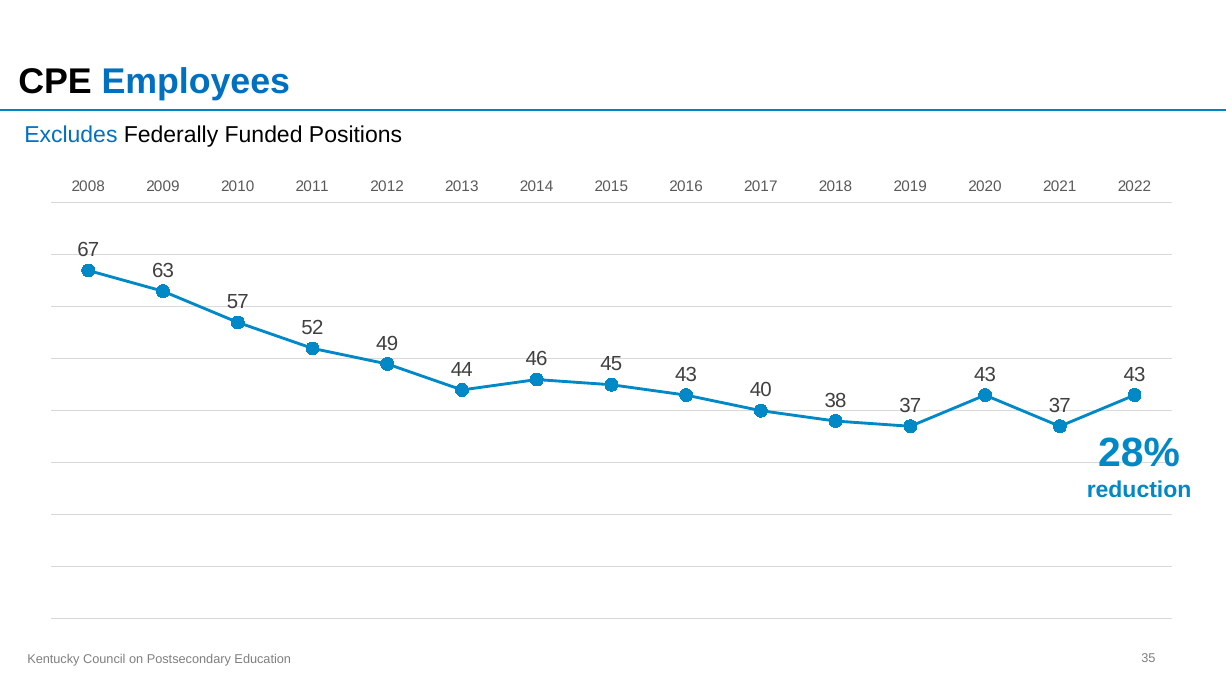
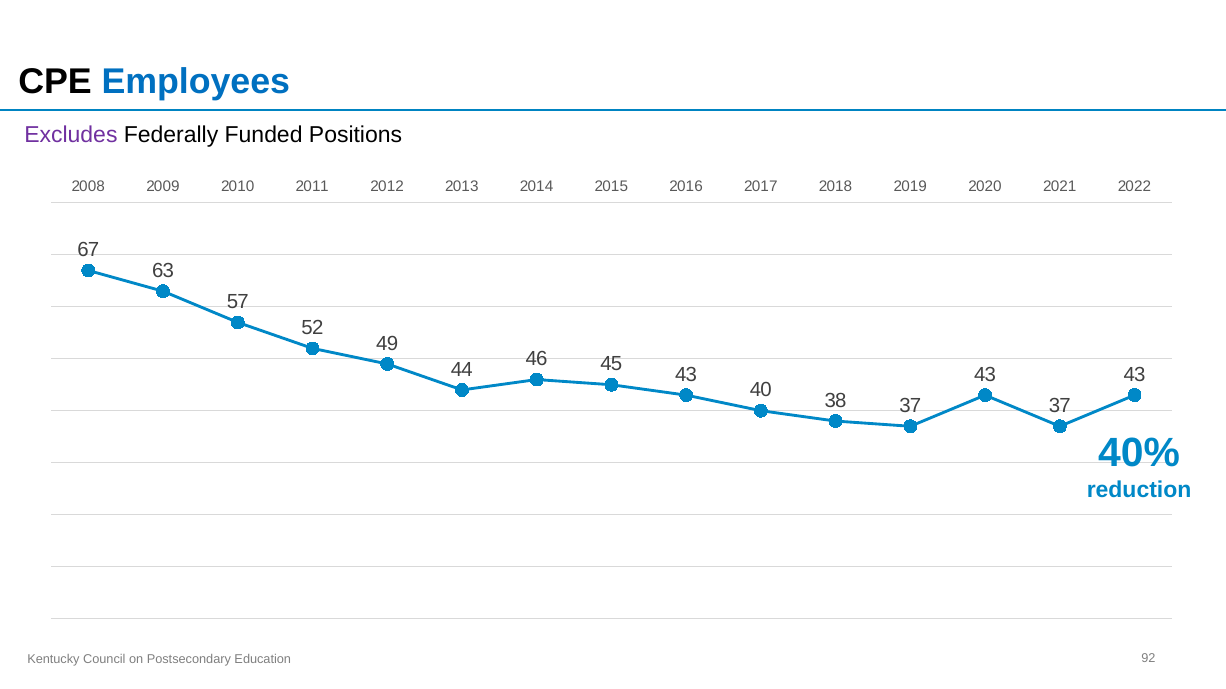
Excludes colour: blue -> purple (71, 135)
28%: 28% -> 40% (1139, 453)
35: 35 -> 92 (1148, 658)
